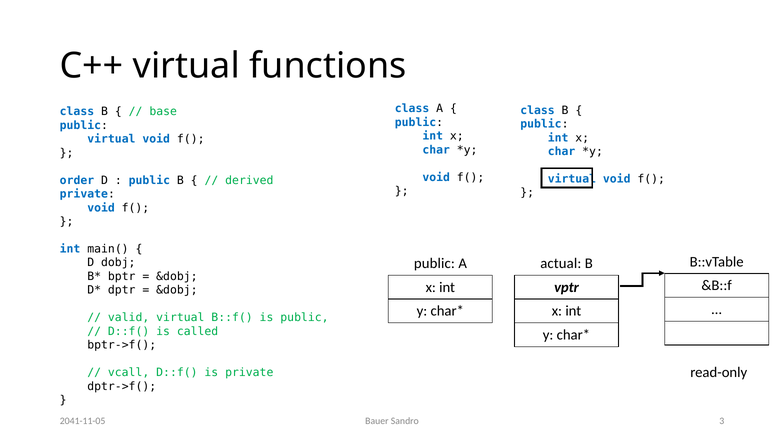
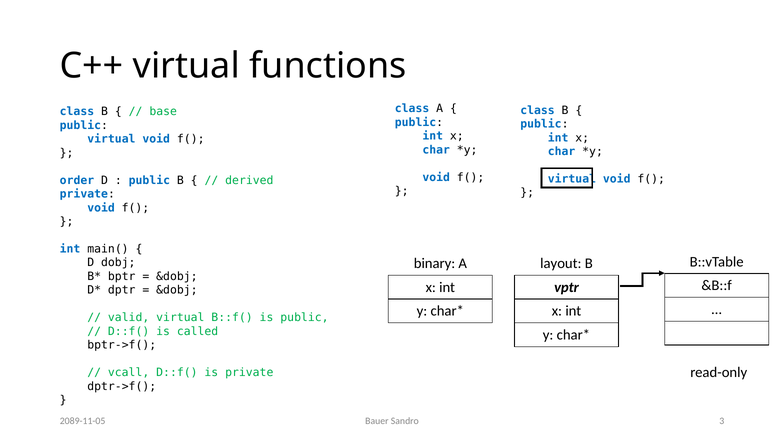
public: public -> binary (435, 263)
actual: actual -> layout (561, 263)
2041-11-05: 2041-11-05 -> 2089-11-05 (83, 421)
